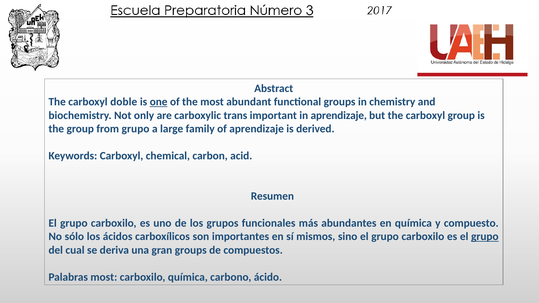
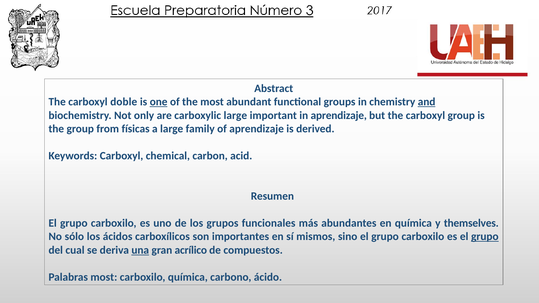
and underline: none -> present (427, 102)
carboxylic trans: trans -> large (235, 115)
from grupo: grupo -> físicas (136, 129)
compuesto: compuesto -> themselves (471, 223)
una underline: none -> present (140, 250)
gran groups: groups -> acrílico (191, 250)
